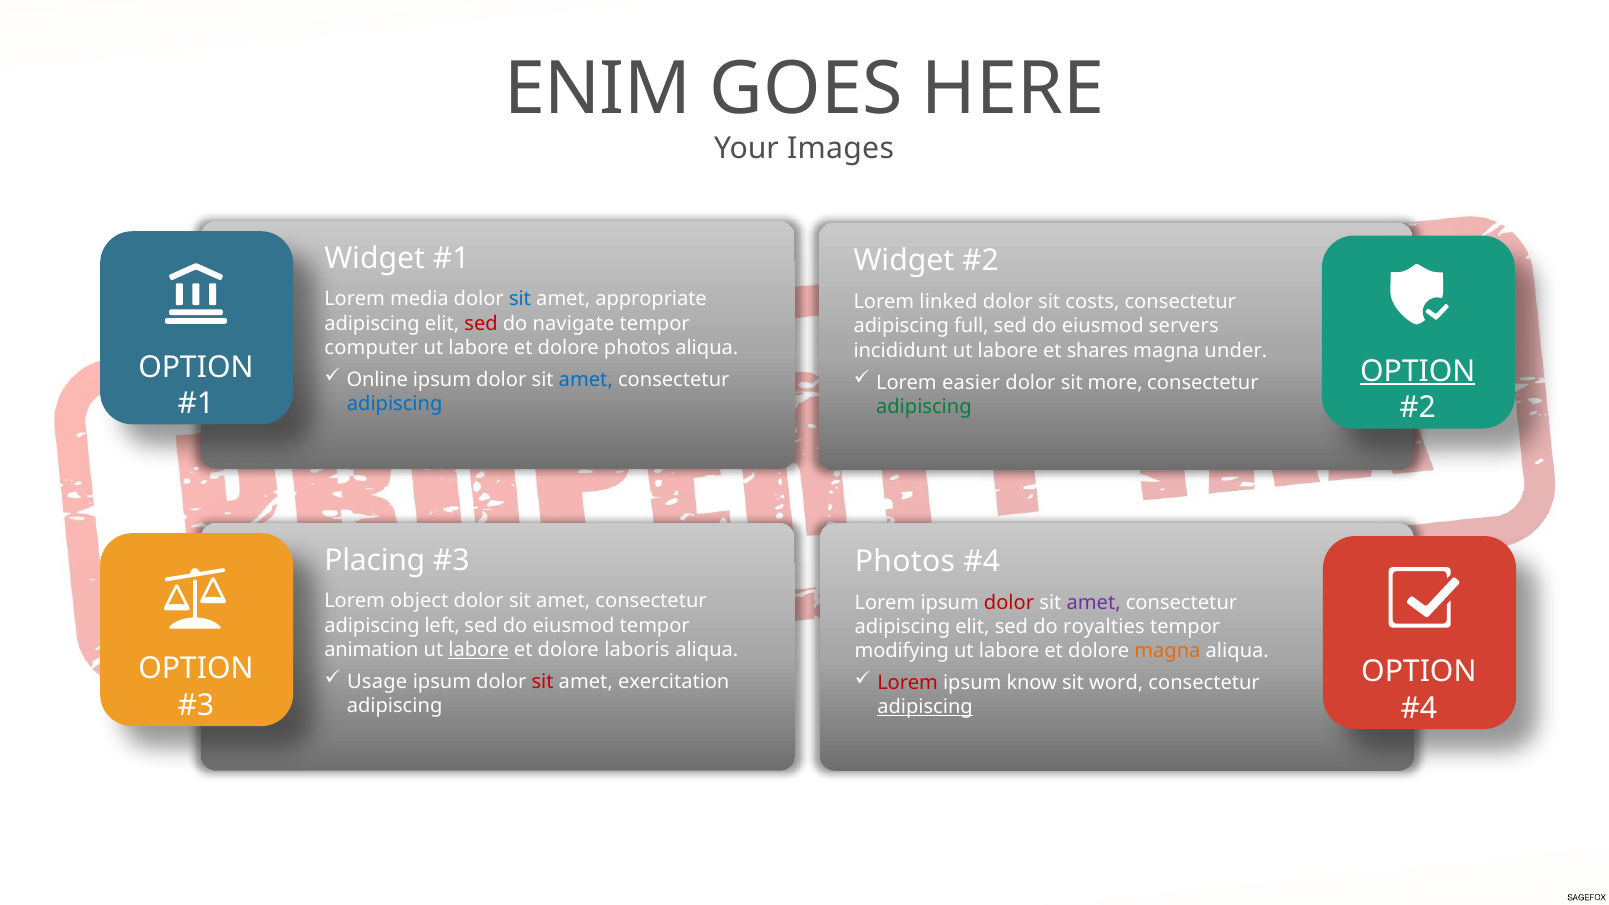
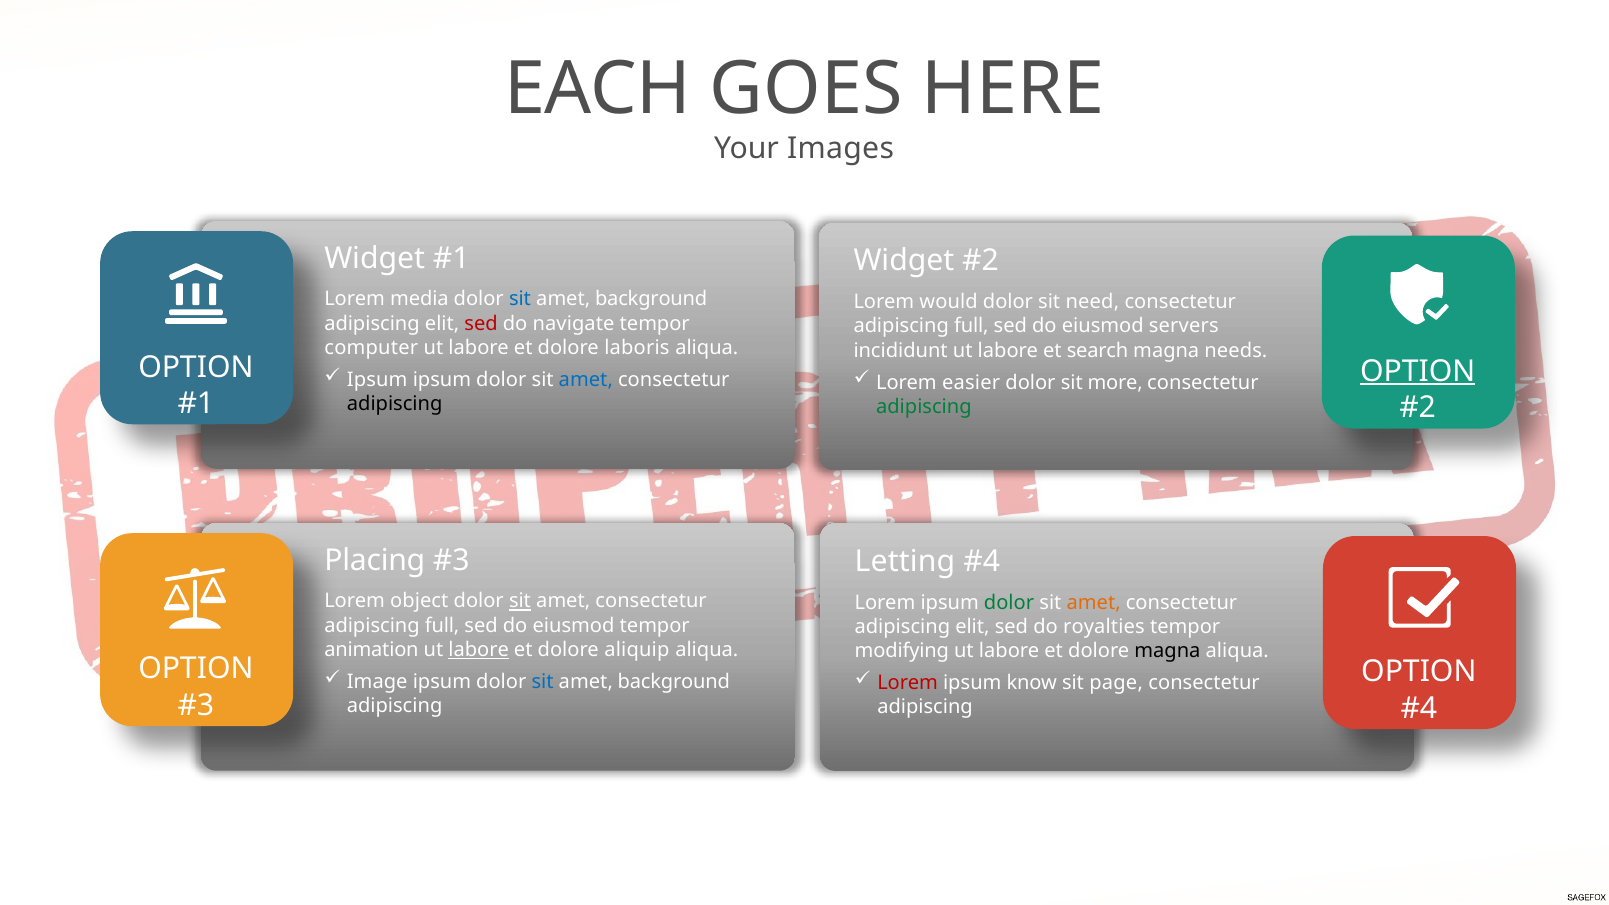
ENIM: ENIM -> EACH (598, 89)
appropriate: appropriate -> background (651, 299)
linked: linked -> would (949, 302)
costs: costs -> need (1092, 302)
dolore photos: photos -> laboris (637, 348)
shares: shares -> search (1098, 350)
under: under -> needs (1236, 350)
Online: Online -> Ipsum (377, 380)
adipiscing colour: blue -> black (395, 404)
Photos: Photos -> Letting (905, 561)
sit underline: none -> present (520, 601)
dolor colour: red -> green (1009, 603)
amet colour: purple -> orange (1094, 603)
left: left -> full (442, 625)
laboris: laboris -> aliquip (637, 650)
magna colour: orange -> black (1167, 651)
Usage: Usage -> Image (377, 682)
sit colour: red -> blue (543, 682)
exercitation: exercitation -> background (674, 682)
word: word -> page (1116, 683)
adipiscing underline: present -> none (925, 707)
